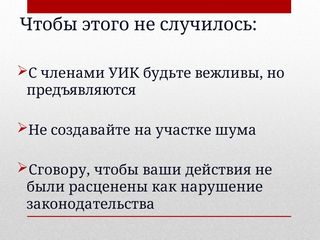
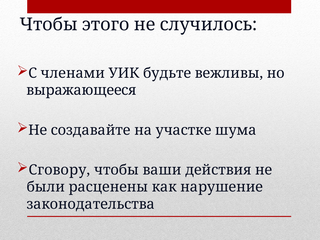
предъявляются: предъявляются -> выражающееся (81, 90)
